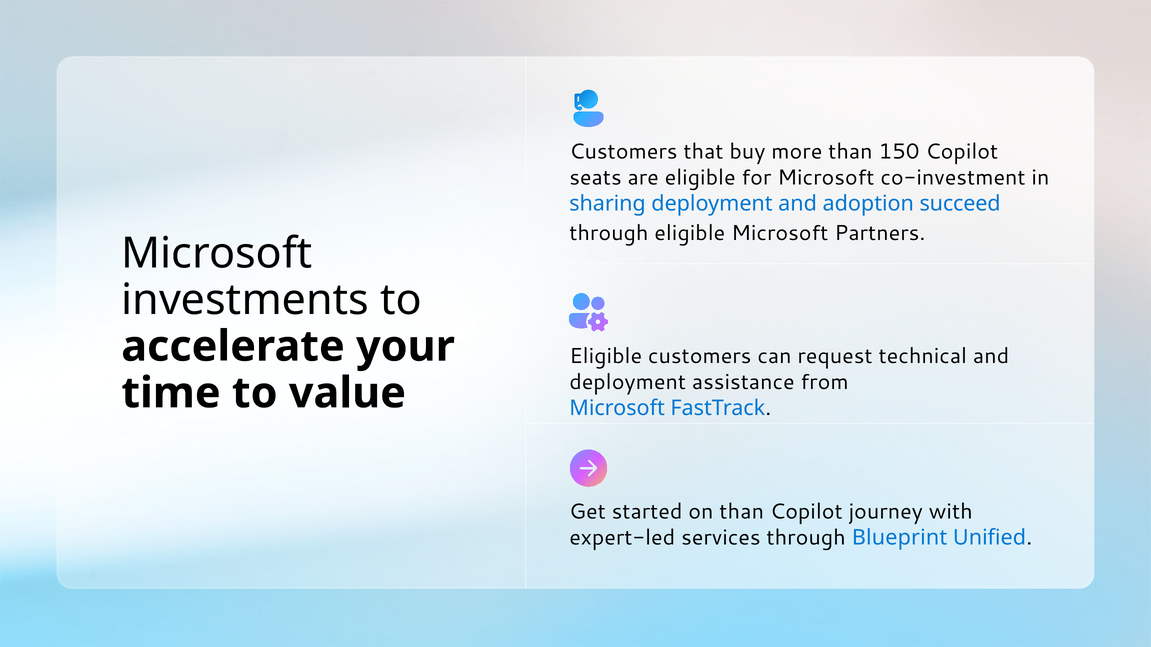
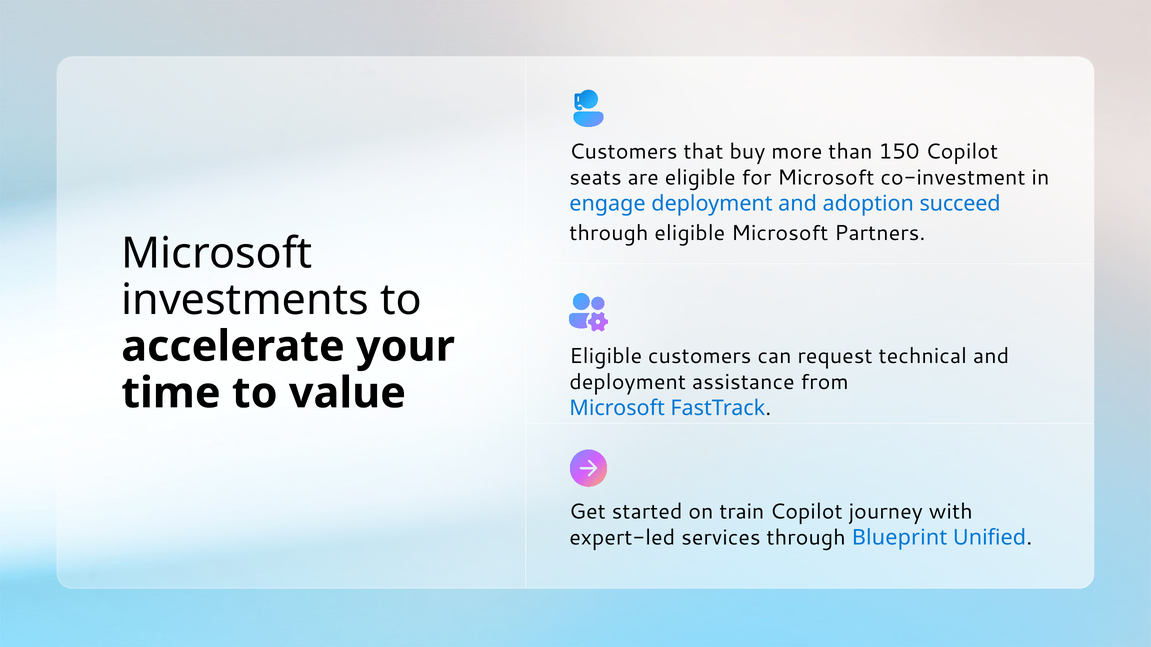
sharing: sharing -> engage (607, 204)
on than: than -> train (742, 512)
